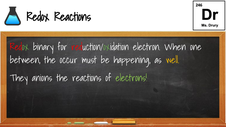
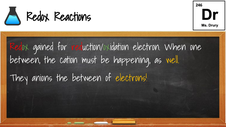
binary: binary -> gained (43, 47)
occur: occur -> cation (69, 60)
the reactions: reactions -> between (87, 78)
electrons colour: light green -> yellow (131, 78)
